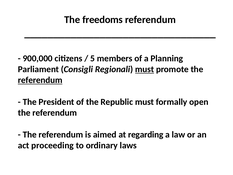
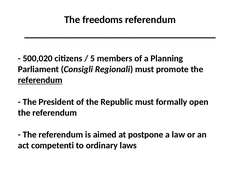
900,000: 900,000 -> 500,020 (38, 58)
must underline: present -> none (145, 69)
regarding: regarding -> postpone (146, 134)
proceeding: proceeding -> competenti (53, 145)
